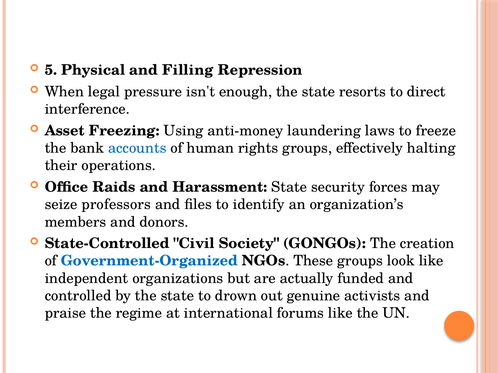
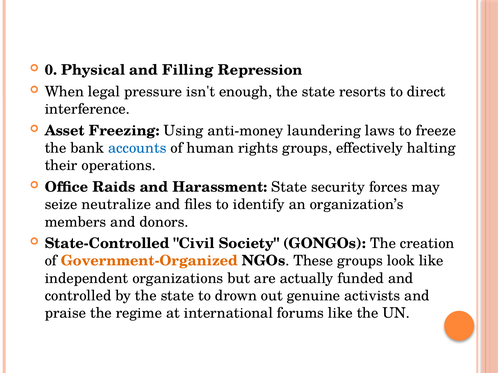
5: 5 -> 0 (51, 70)
professors: professors -> neutralize (116, 205)
Government-Organized colour: blue -> orange (149, 261)
